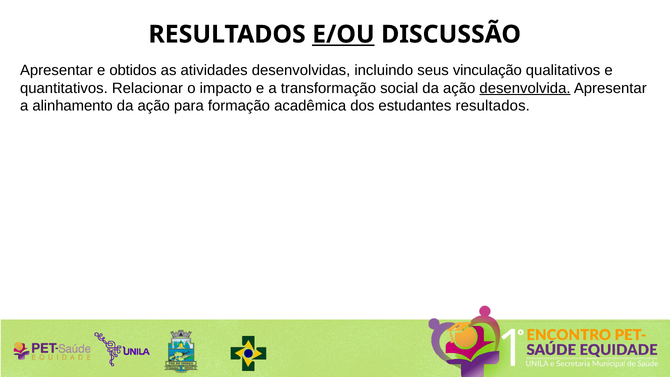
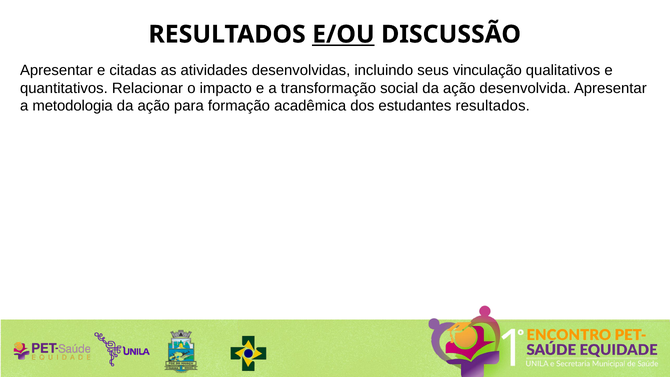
obtidos: obtidos -> citadas (133, 70)
desenvolvida underline: present -> none (525, 88)
alinhamento: alinhamento -> metodologia (73, 106)
